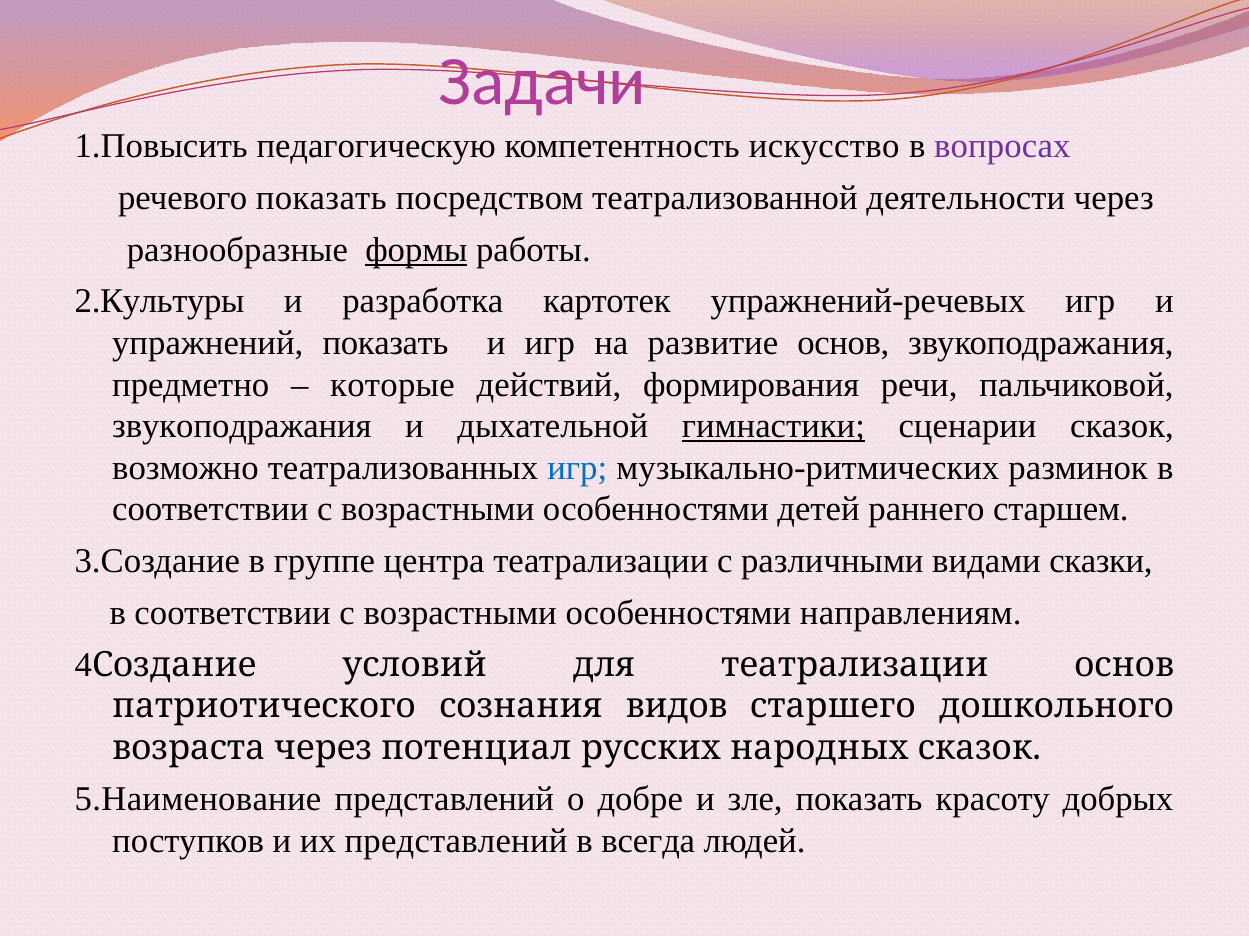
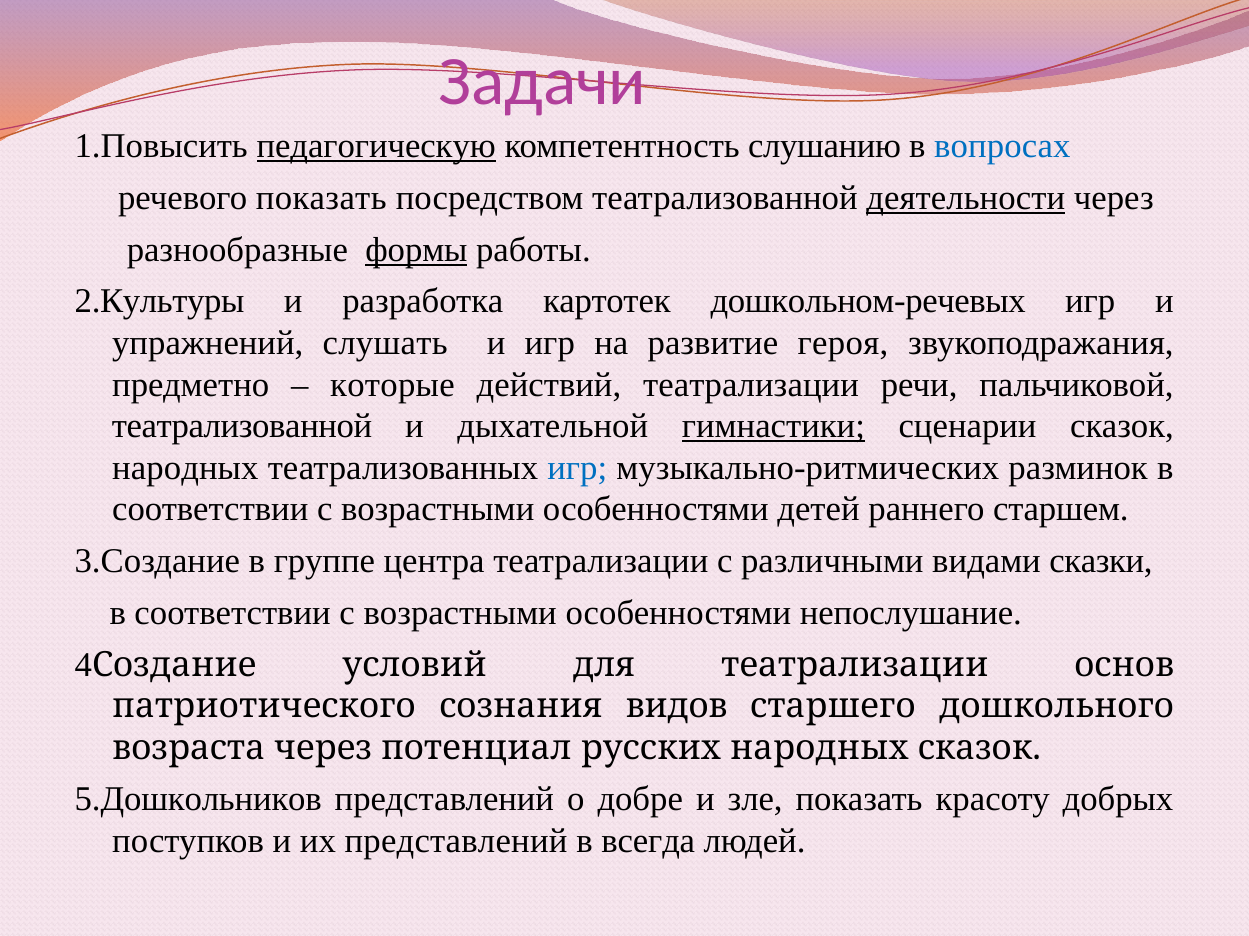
педагогическую underline: none -> present (376, 146)
искусство: искусство -> слушанию (825, 146)
вопросах colour: purple -> blue (1002, 146)
деятельности underline: none -> present (966, 198)
упражнений-речевых: упражнений-речевых -> дошкольном-речевых (868, 302)
упражнений показать: показать -> слушать (385, 343)
развитие основ: основ -> героя (843, 343)
действий формирования: формирования -> театрализации (751, 385)
звукоподражания: звукоподражания -> театрализованной (242, 427)
возможно: возможно -> народных (185, 468)
направлениям: направлениям -> непослушание (911, 613)
5.Наименование: 5.Наименование -> 5.Дошкольников (198, 800)
